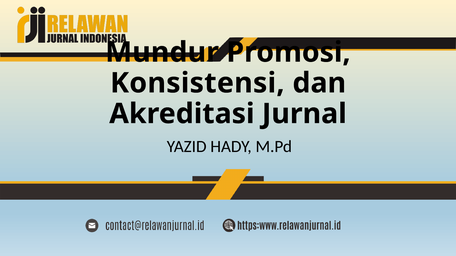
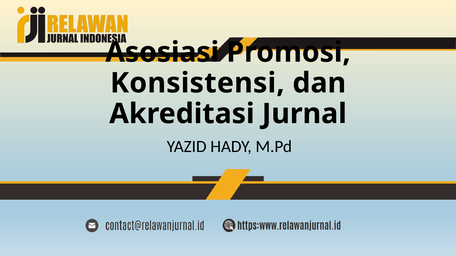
Mundur: Mundur -> Asosiasi (162, 52)
